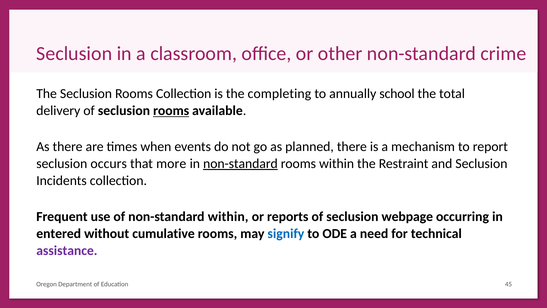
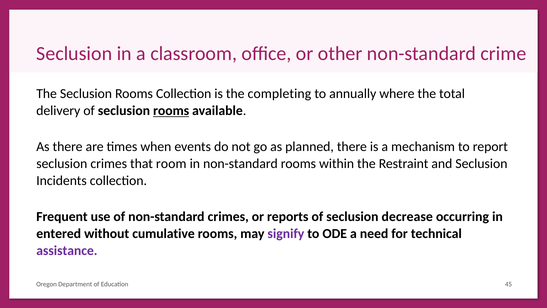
school: school -> where (397, 94)
seclusion occurs: occurs -> crimes (109, 163)
more: more -> room (171, 163)
non-standard underline: present -> none (240, 163)
non-standard within: within -> crimes (228, 216)
webpage: webpage -> decrease (407, 216)
signify colour: blue -> purple (286, 233)
